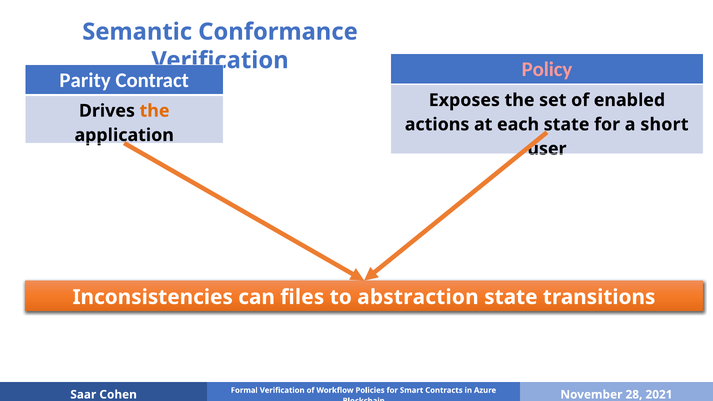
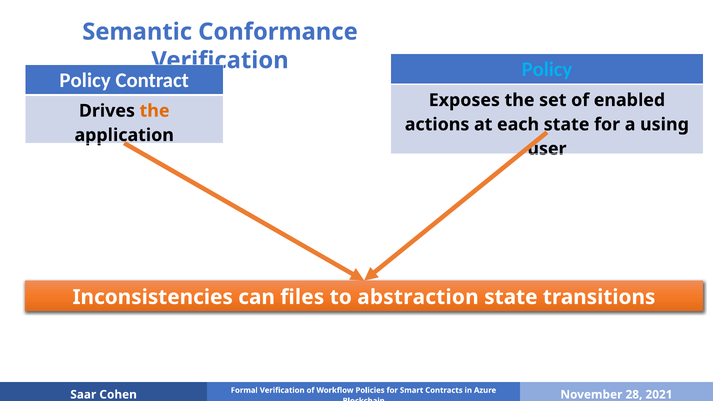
Policy colour: pink -> light blue (547, 70)
Parity: Parity -> Policy (85, 80)
short: short -> using (664, 124)
